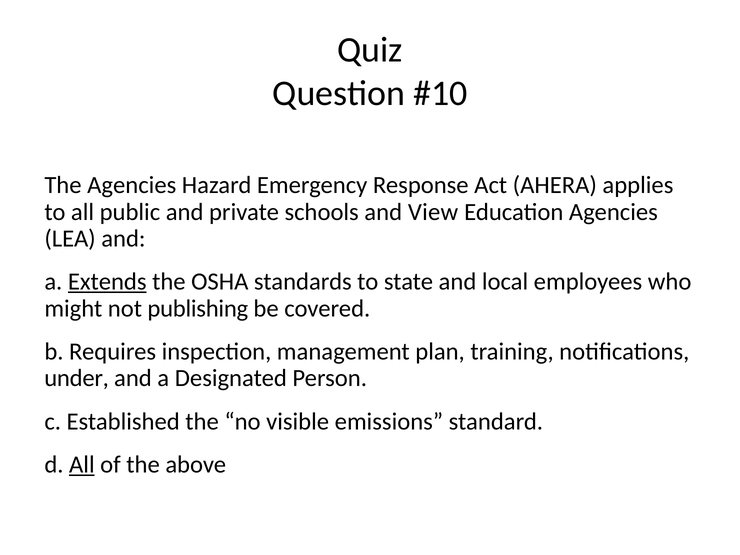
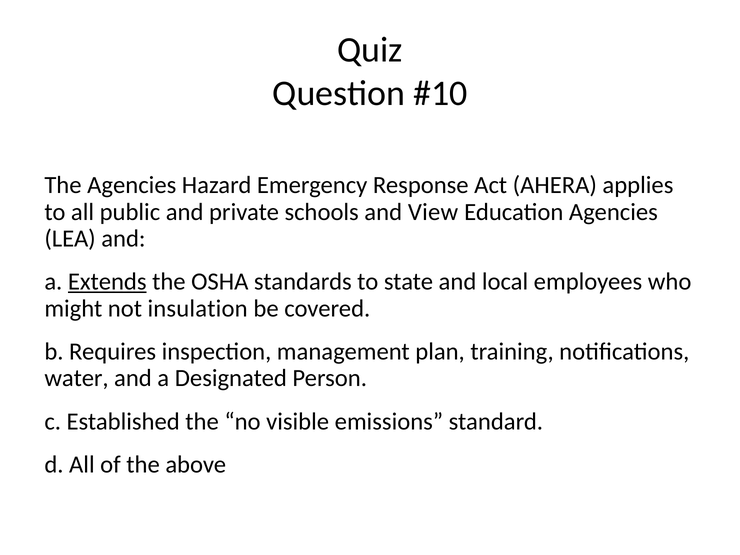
publishing: publishing -> insulation (198, 308)
under: under -> water (77, 378)
All underline: present -> none (82, 465)
